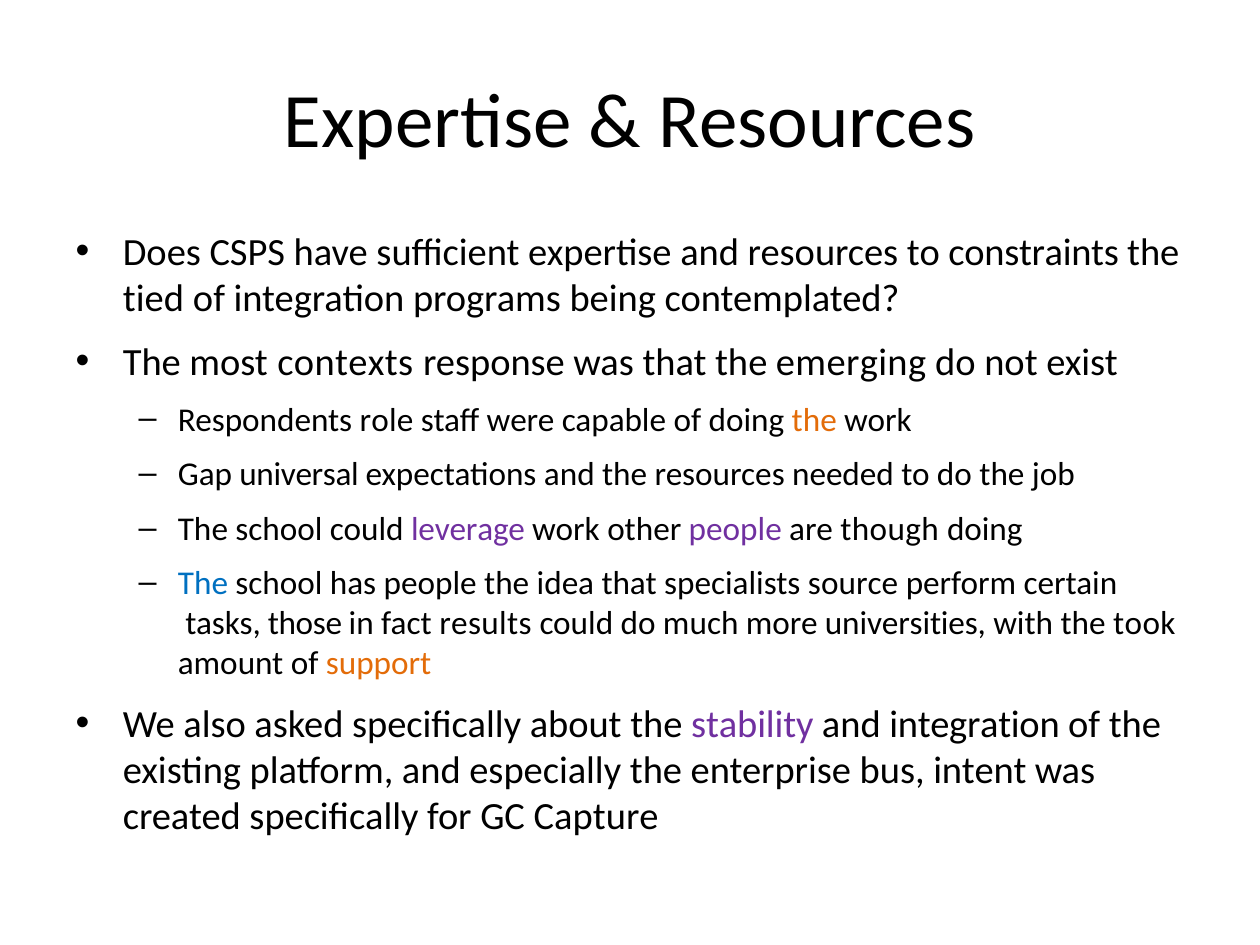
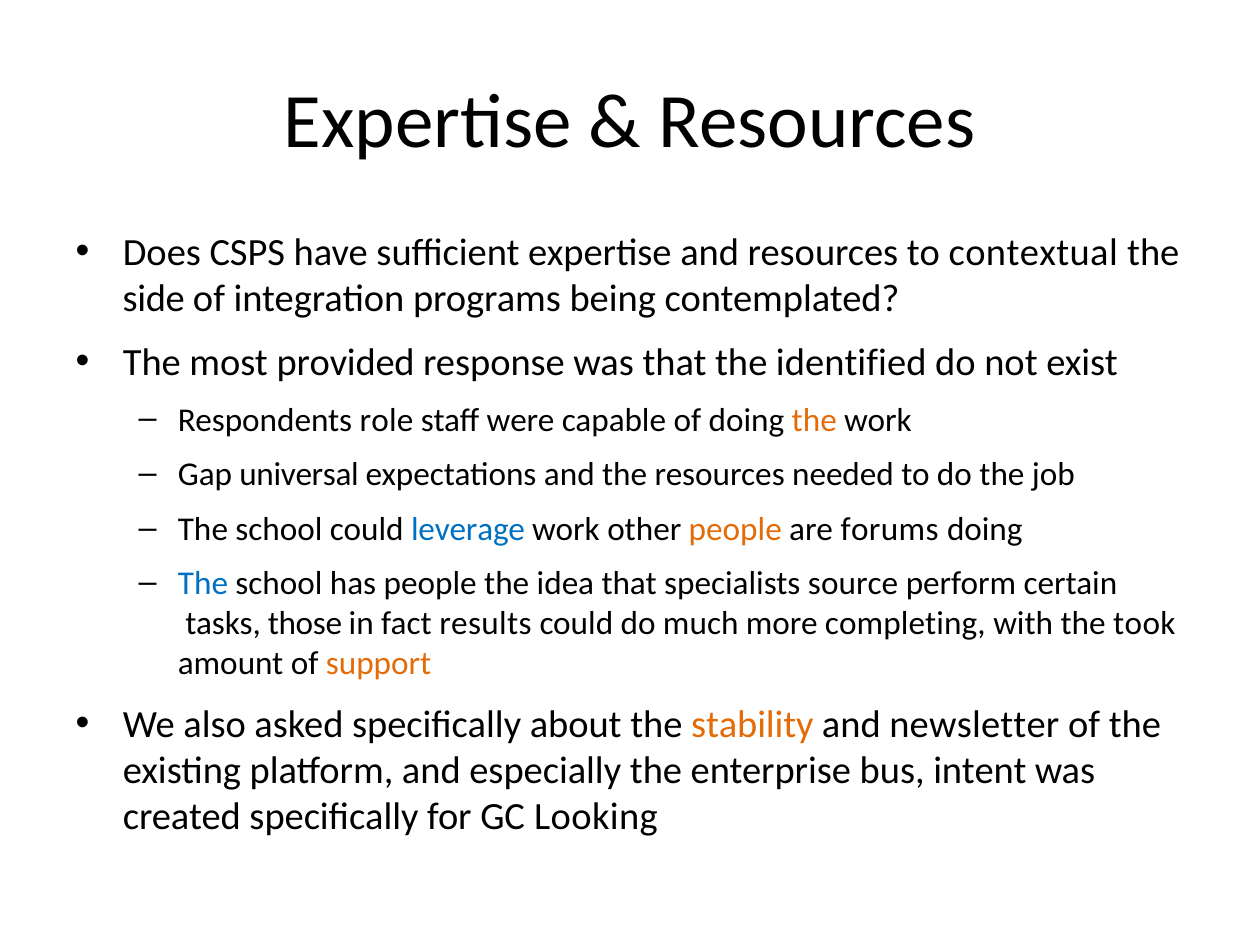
constraints: constraints -> contextual (1033, 253)
tied: tied -> side (154, 299)
contexts: contexts -> provided (346, 363)
emerging: emerging -> identified (851, 363)
leverage colour: purple -> blue (468, 529)
people colour: purple -> orange (735, 529)
though: though -> forums (890, 529)
universities: universities -> completing (905, 624)
stability colour: purple -> orange (752, 725)
and integration: integration -> newsletter (974, 725)
Capture: Capture -> Looking (596, 817)
